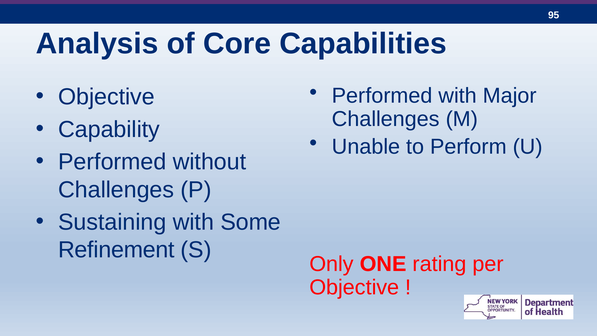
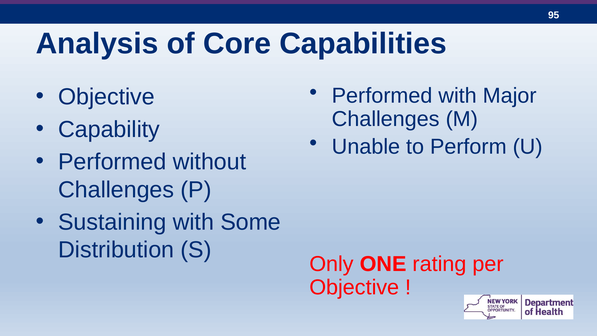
Refinement: Refinement -> Distribution (116, 250)
